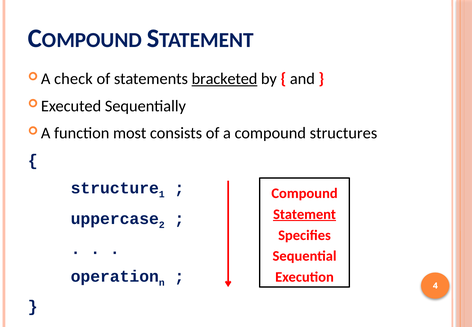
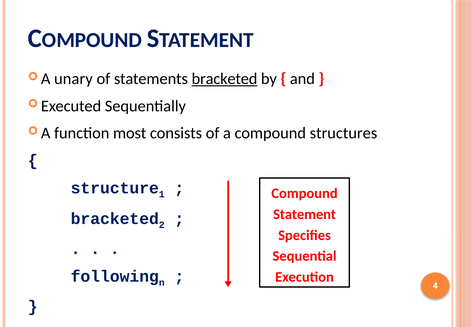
check: check -> unary (73, 79)
Statement underline: present -> none (305, 214)
uppercase: uppercase -> bracketed (115, 219)
operation: operation -> following (115, 276)
